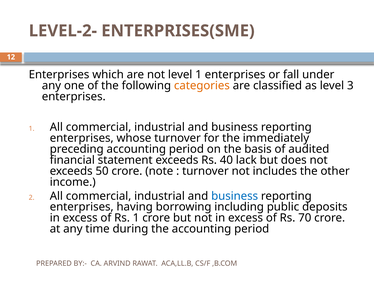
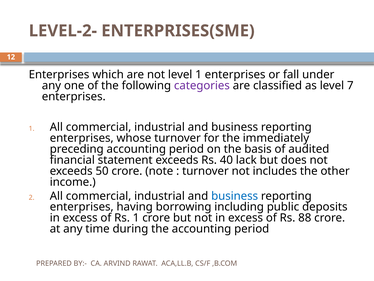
categories colour: orange -> purple (202, 85)
3: 3 -> 7 (350, 85)
70: 70 -> 88 (305, 218)
